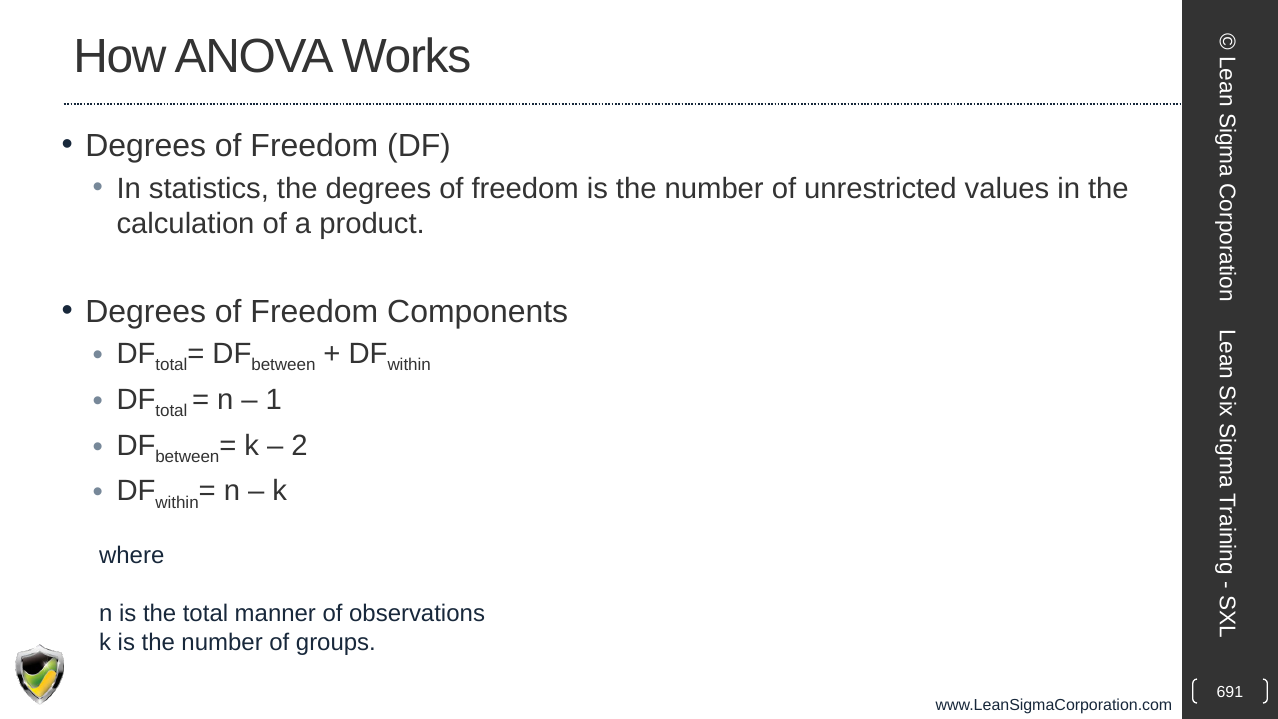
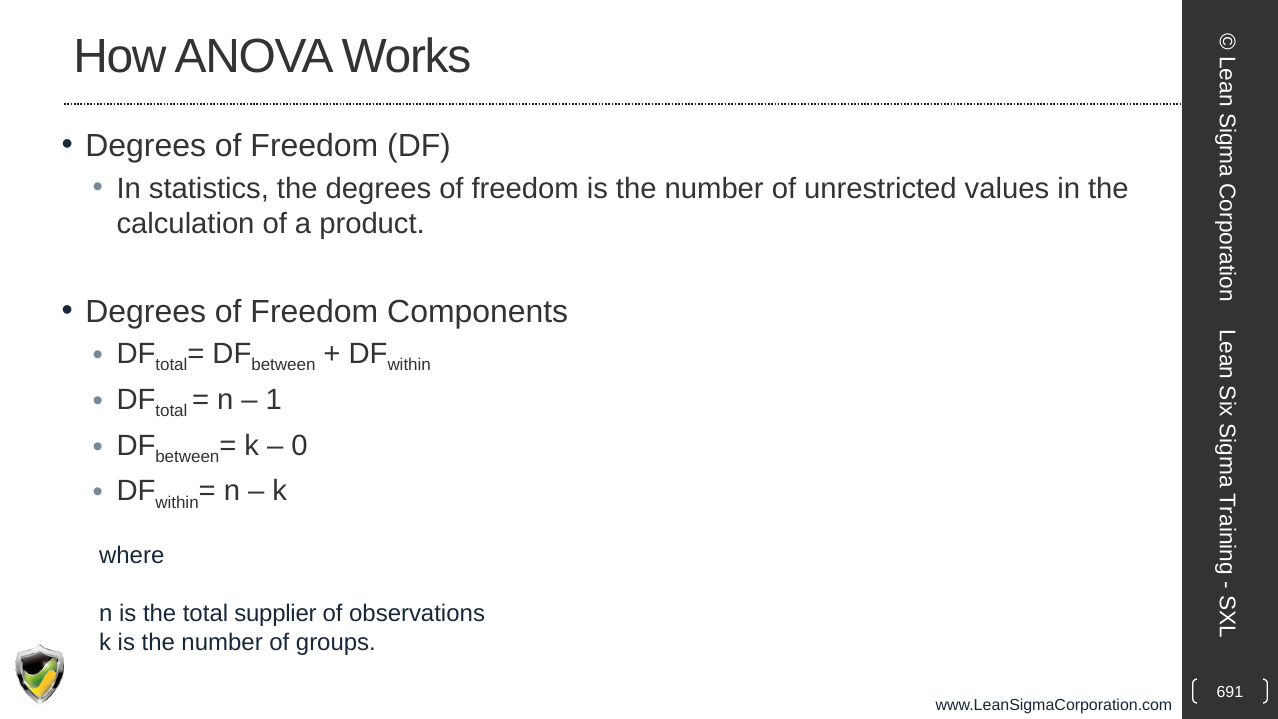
2: 2 -> 0 (300, 445)
manner: manner -> supplier (275, 613)
